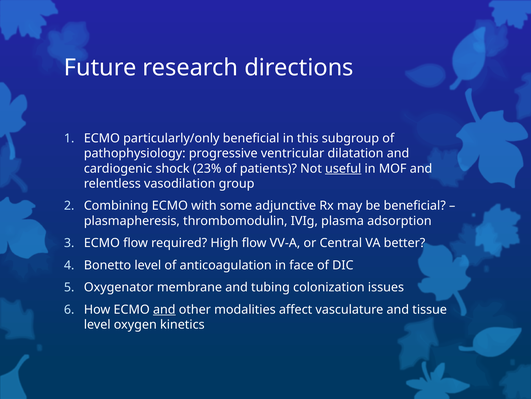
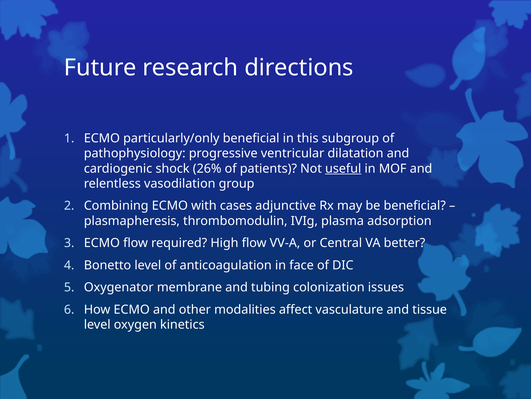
23%: 23% -> 26% (207, 168)
some: some -> cases (236, 205)
and underline: present -> none (164, 309)
